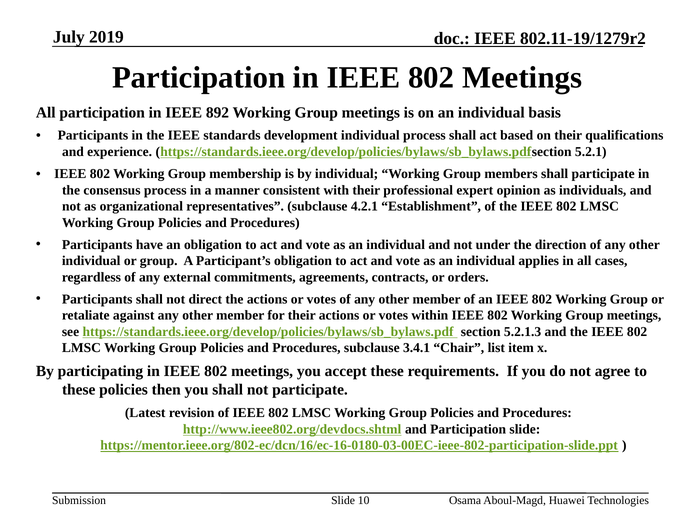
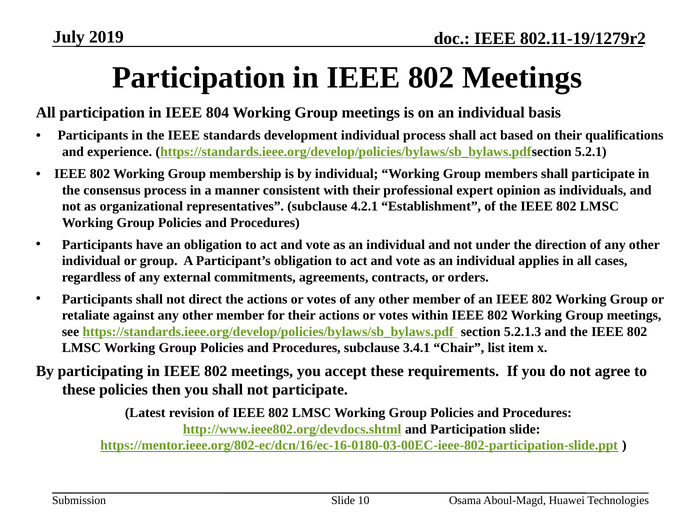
892: 892 -> 804 (218, 112)
